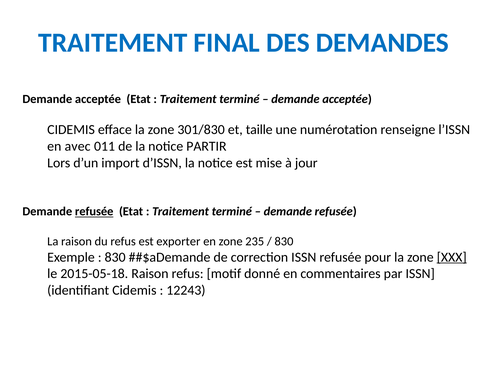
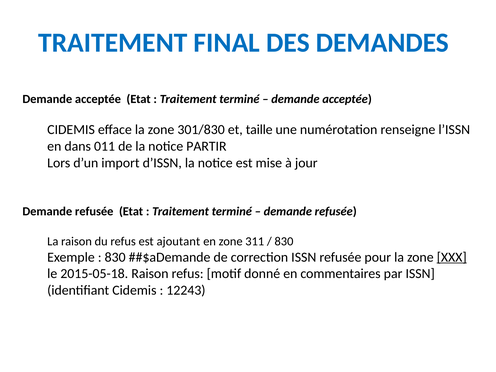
avec: avec -> dans (78, 146)
refusée underline: present -> none (94, 212)
exporter: exporter -> ajoutant (178, 241)
235: 235 -> 311 (255, 241)
